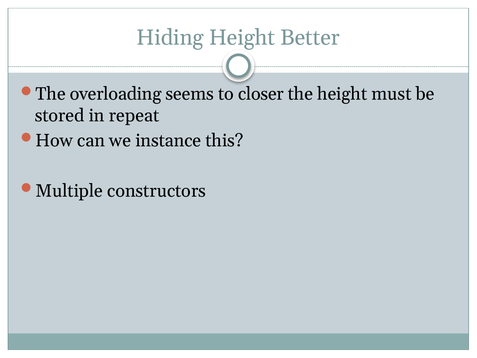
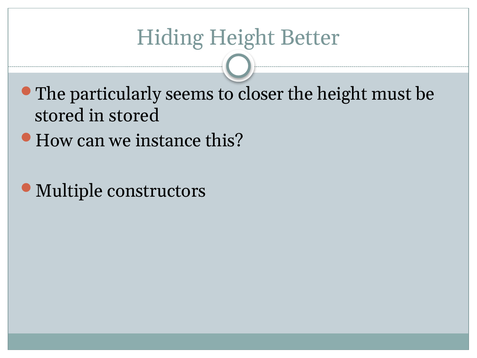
overloading: overloading -> particularly (116, 94)
in repeat: repeat -> stored (134, 115)
